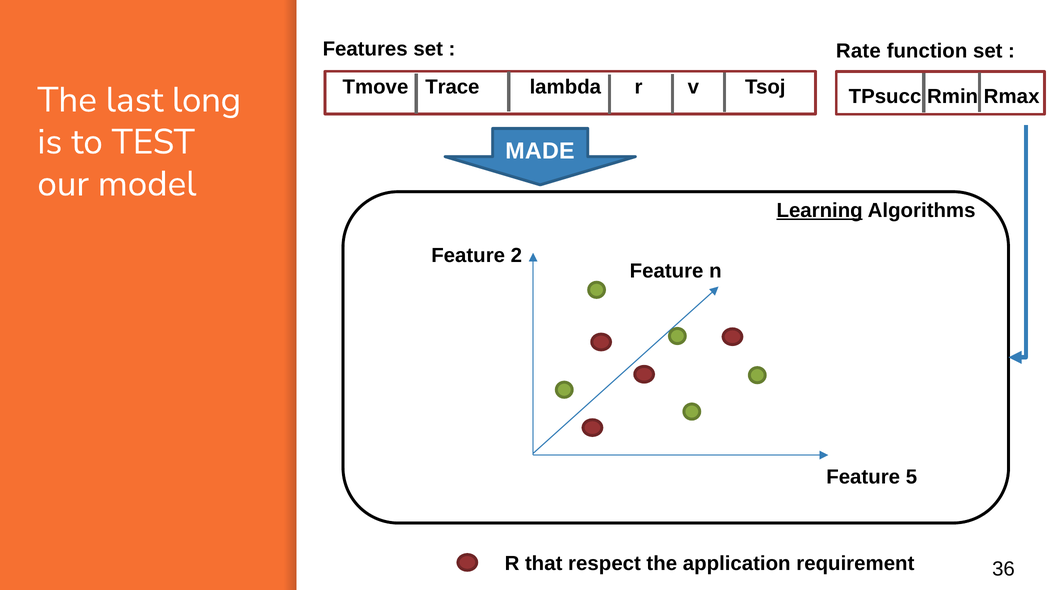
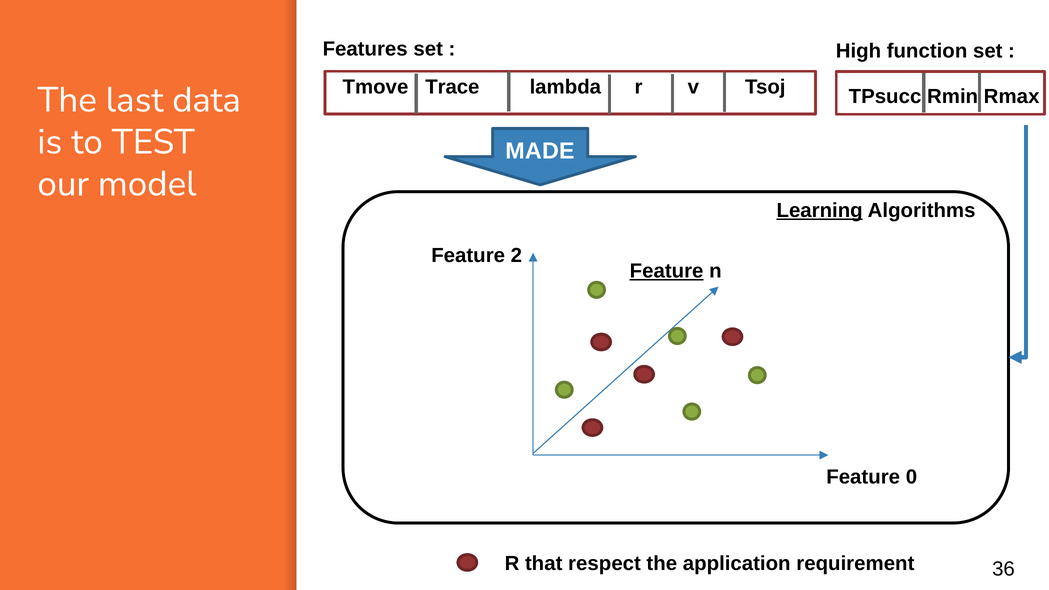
Rate: Rate -> High (858, 51)
long: long -> data (207, 100)
Feature underline: none -> present (667, 271)
5: 5 -> 0 (911, 477)
